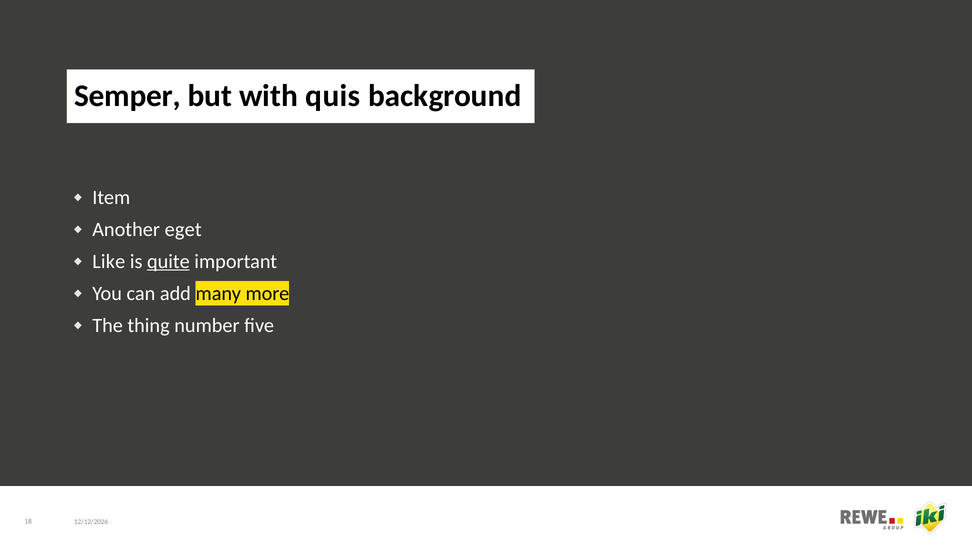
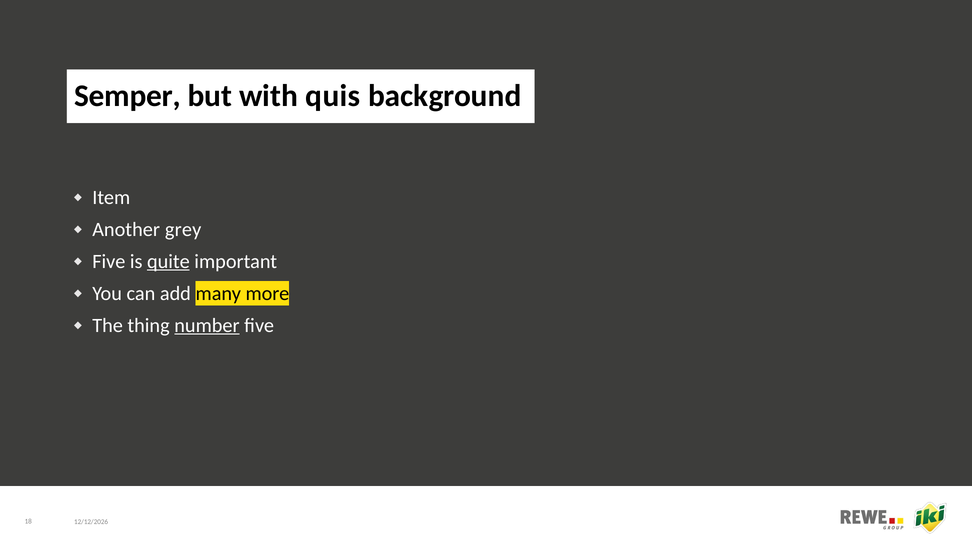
eget: eget -> grey (183, 229)
Like: Like -> Five (109, 261)
number underline: none -> present (207, 325)
